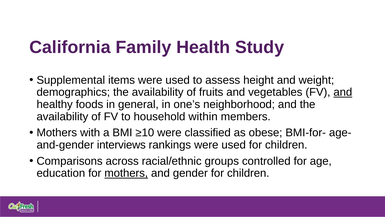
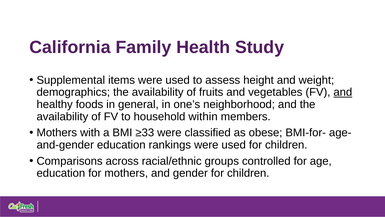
≥10: ≥10 -> ≥33 (145, 132)
interviews: interviews -> education (121, 145)
mothers underline: present -> none (126, 173)
